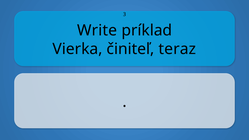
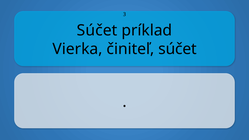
Write: Write -> Súčet (97, 30)
činiteľ teraz: teraz -> súčet (177, 49)
